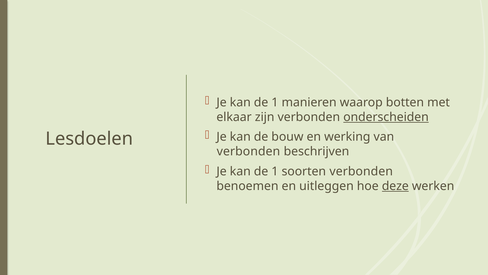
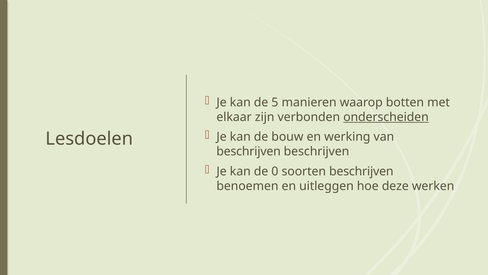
1: 1 -> 5 (275, 102)
verbonden: verbonden -> beschrijven (249, 151)
1: 1 -> 0 (275, 171)
soorten verbonden: verbonden -> beschrijven (361, 171)
deze underline: present -> none (395, 186)
